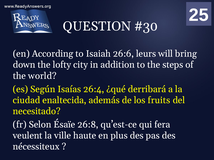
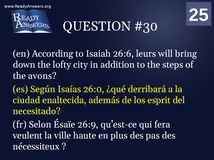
world: world -> avons (42, 76)
26:4: 26:4 -> 26:0 (94, 89)
fruits: fruits -> esprit (159, 100)
26:8: 26:8 -> 26:9 (88, 125)
